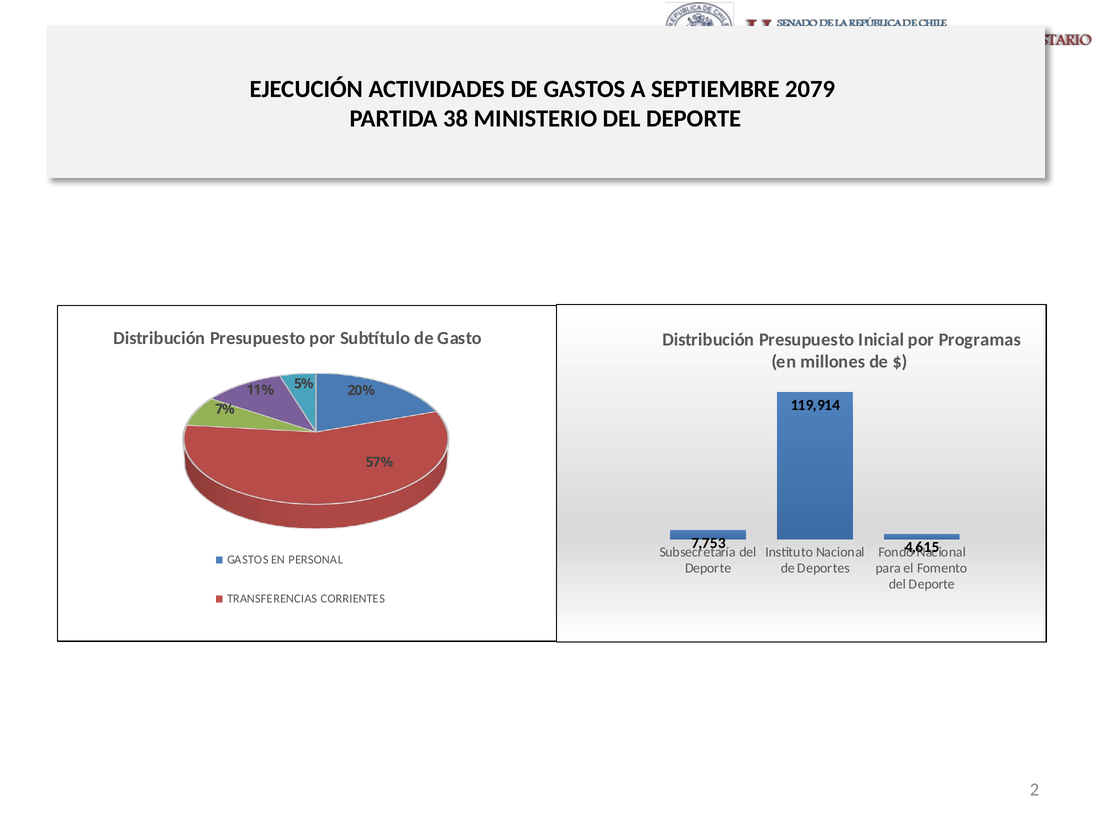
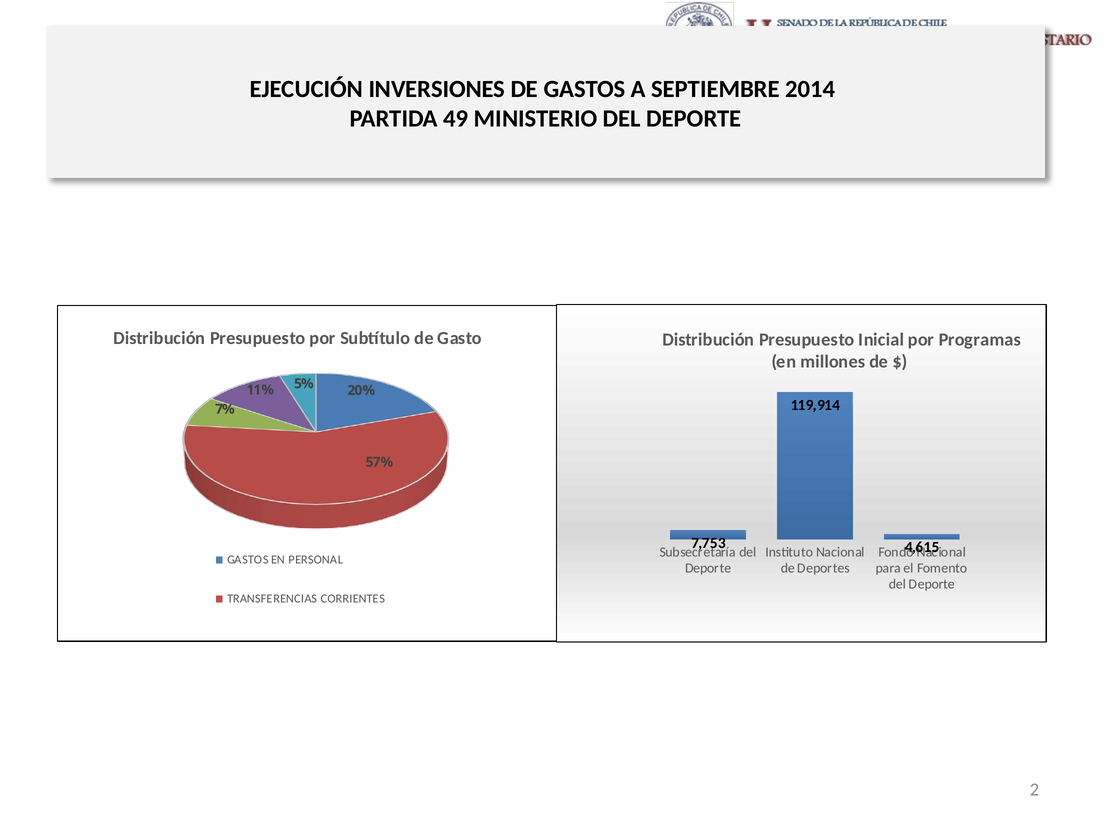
ACTIVIDADES: ACTIVIDADES -> INVERSIONES (437, 89)
2079: 2079 -> 2014 (810, 89)
38: 38 -> 49 (456, 119)
